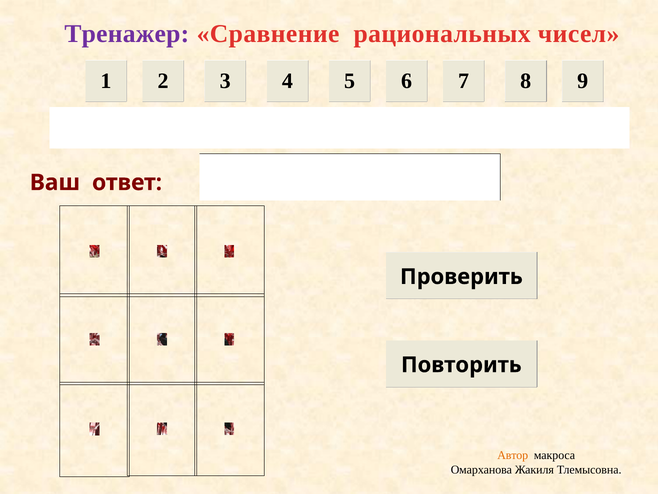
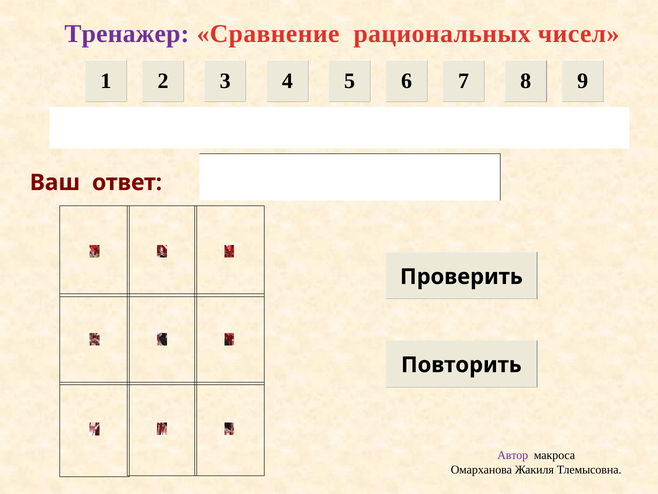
Автор colour: orange -> purple (513, 455)
